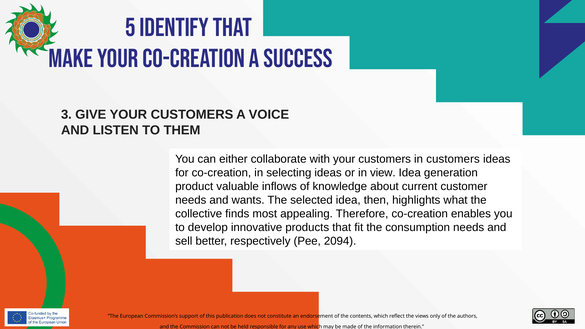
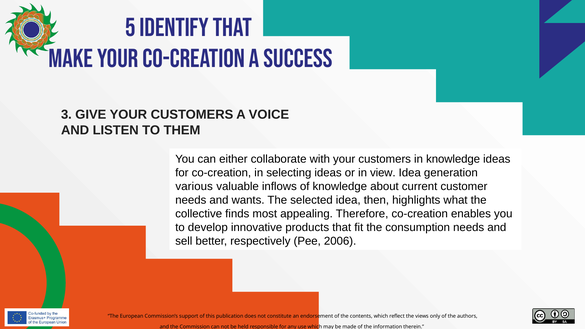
in customers: customers -> knowledge (453, 159)
product: product -> various (194, 186)
2094: 2094 -> 2006 (340, 241)
